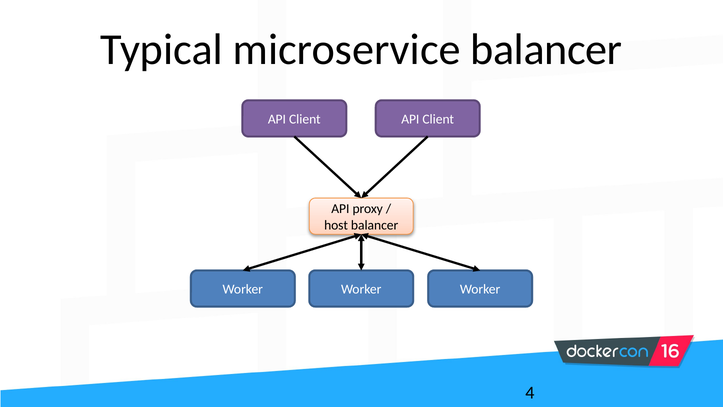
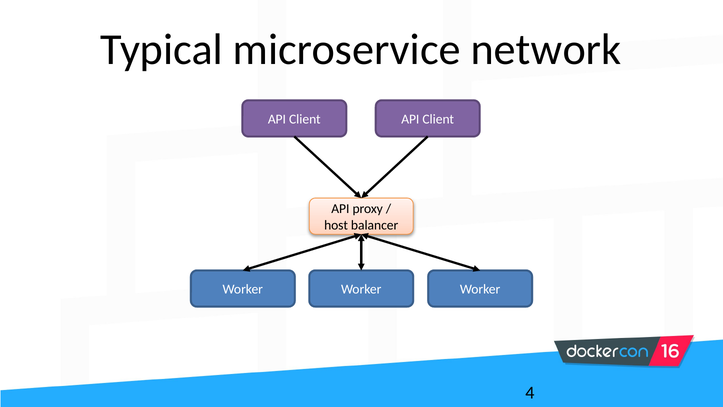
microservice balancer: balancer -> network (546, 49)
